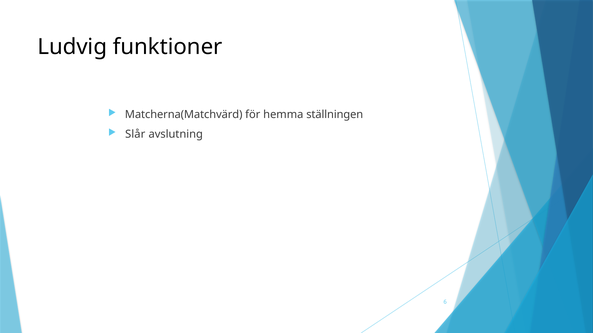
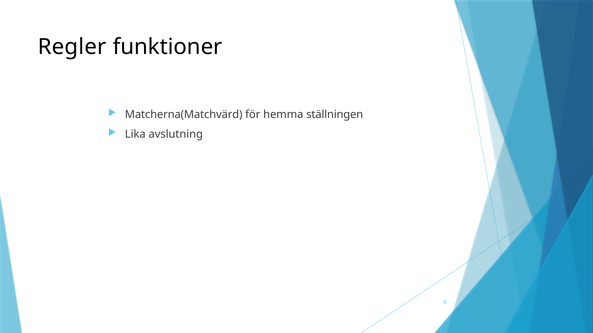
Ludvig: Ludvig -> Regler (72, 47)
Slår: Slår -> Lika (135, 134)
